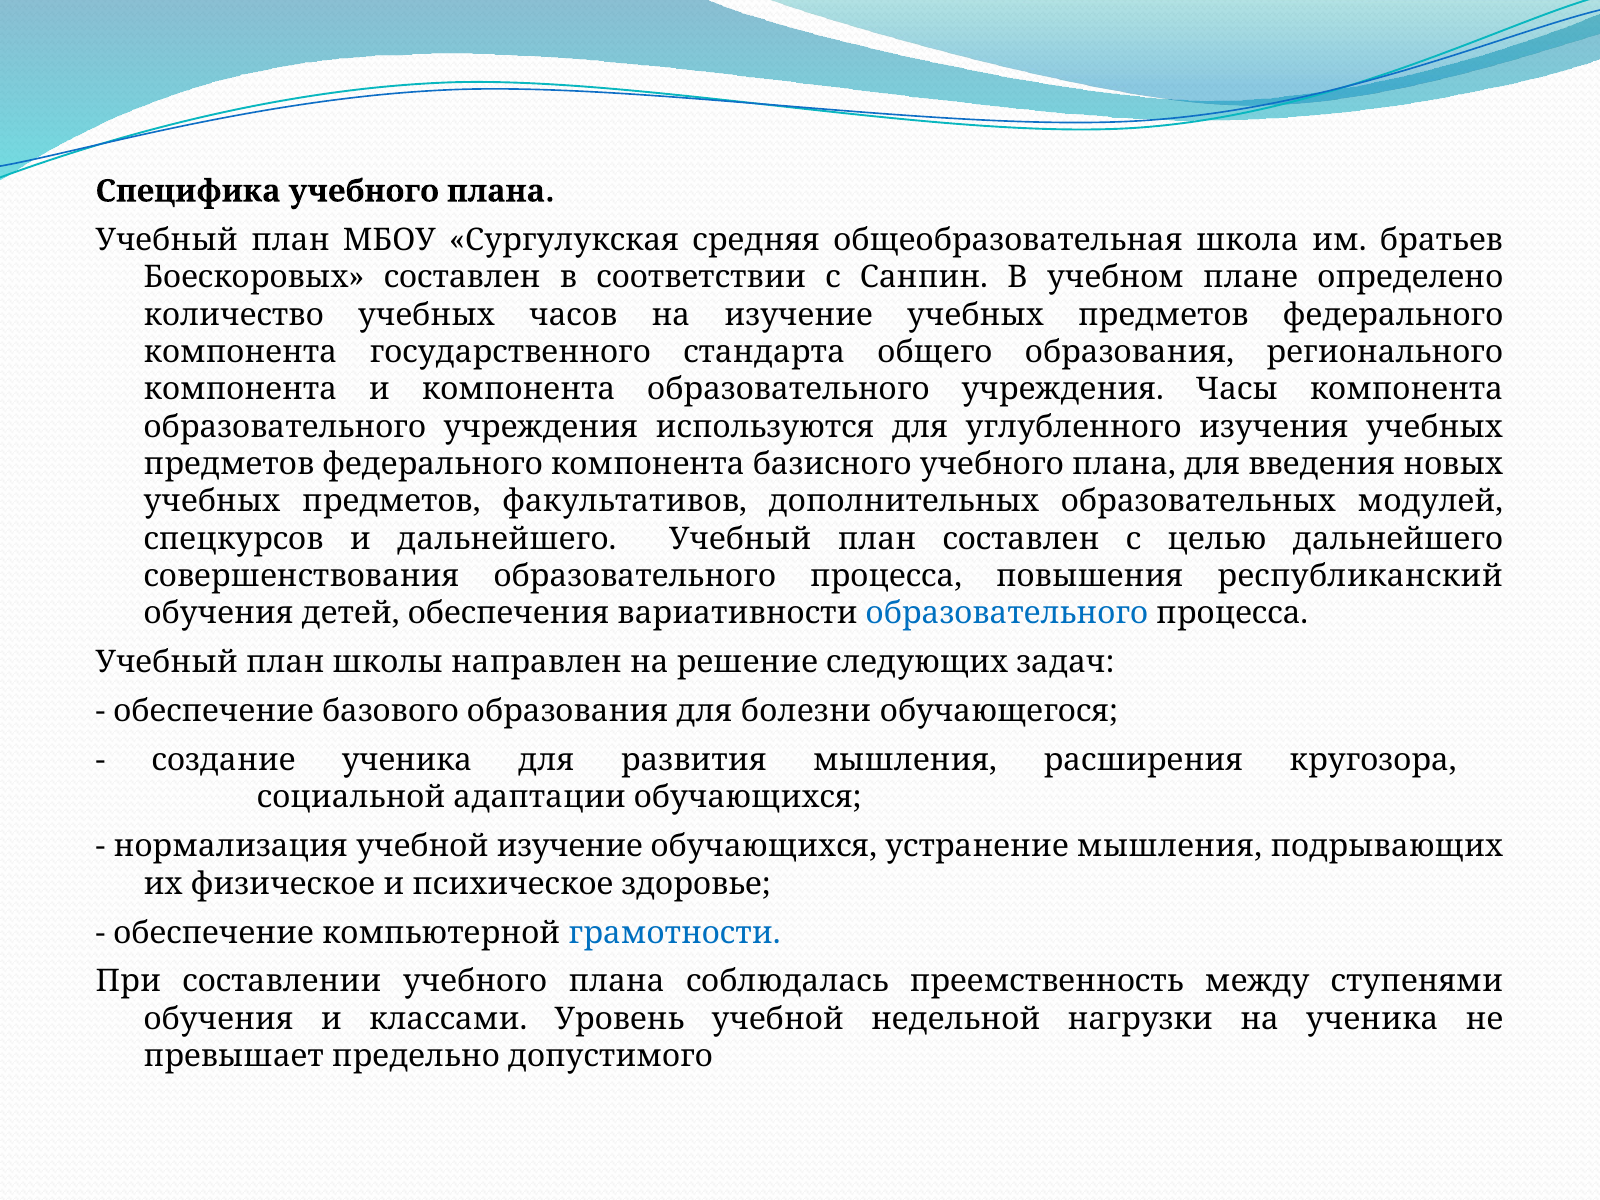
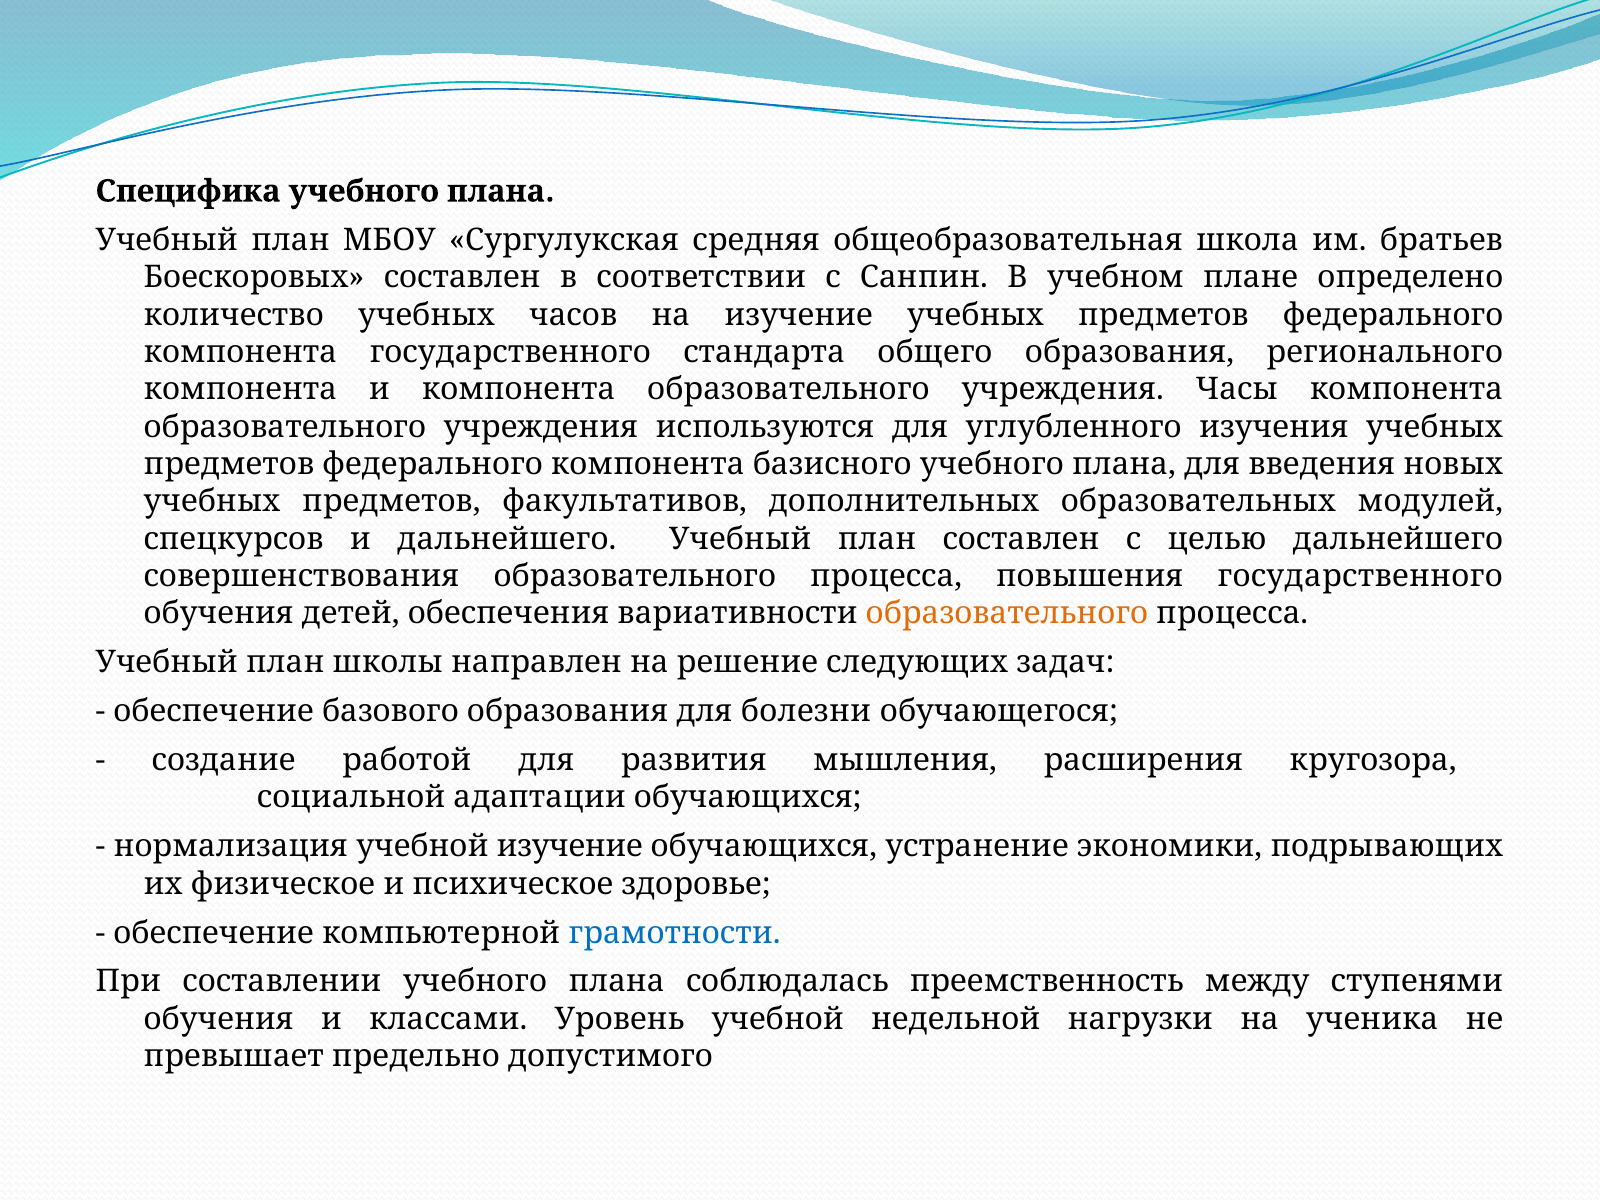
повышения республиканский: республиканский -> государственного (1360, 576)
образовательного colour: blue -> orange (1007, 614)
создание ученика: ученика -> работой (407, 760)
устранение мышления: мышления -> экономики (1170, 847)
